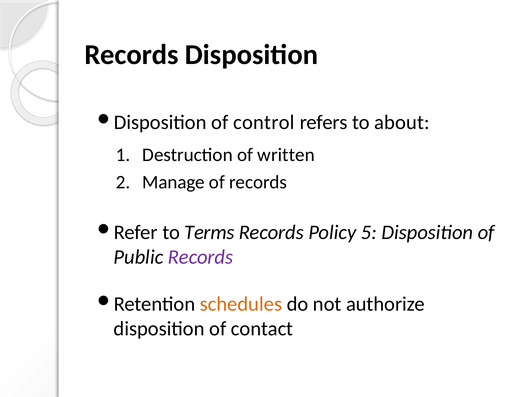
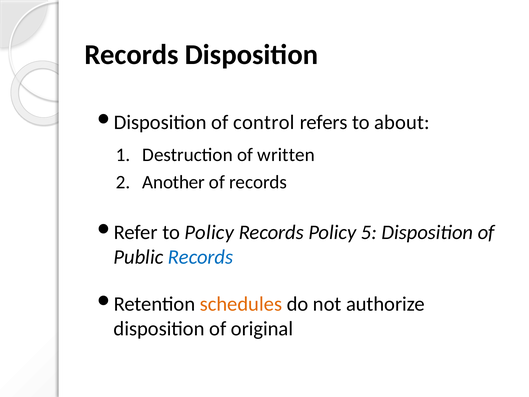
Manage: Manage -> Another (174, 182)
to Terms: Terms -> Policy (209, 232)
Records colour: purple -> blue (201, 257)
contact: contact -> original (262, 328)
